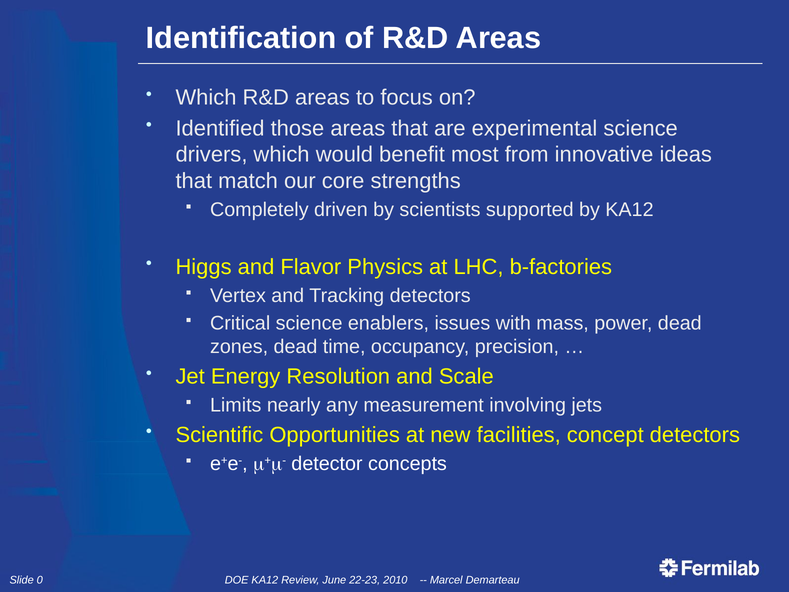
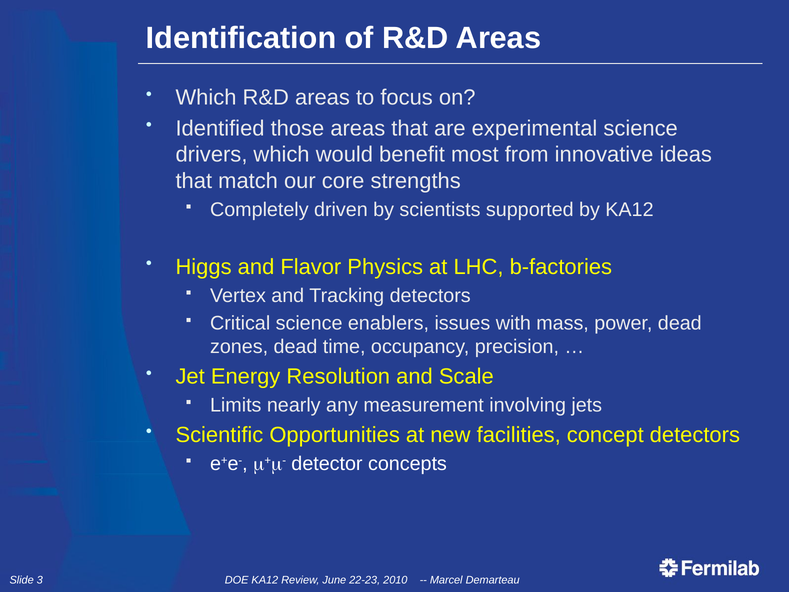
0: 0 -> 3 (40, 580)
